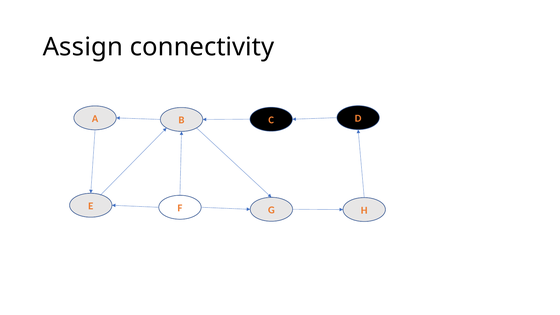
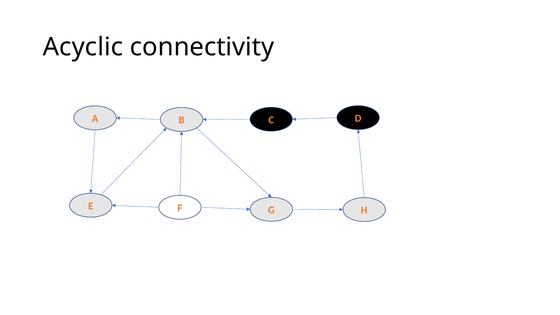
Assign: Assign -> Acyclic (83, 47)
